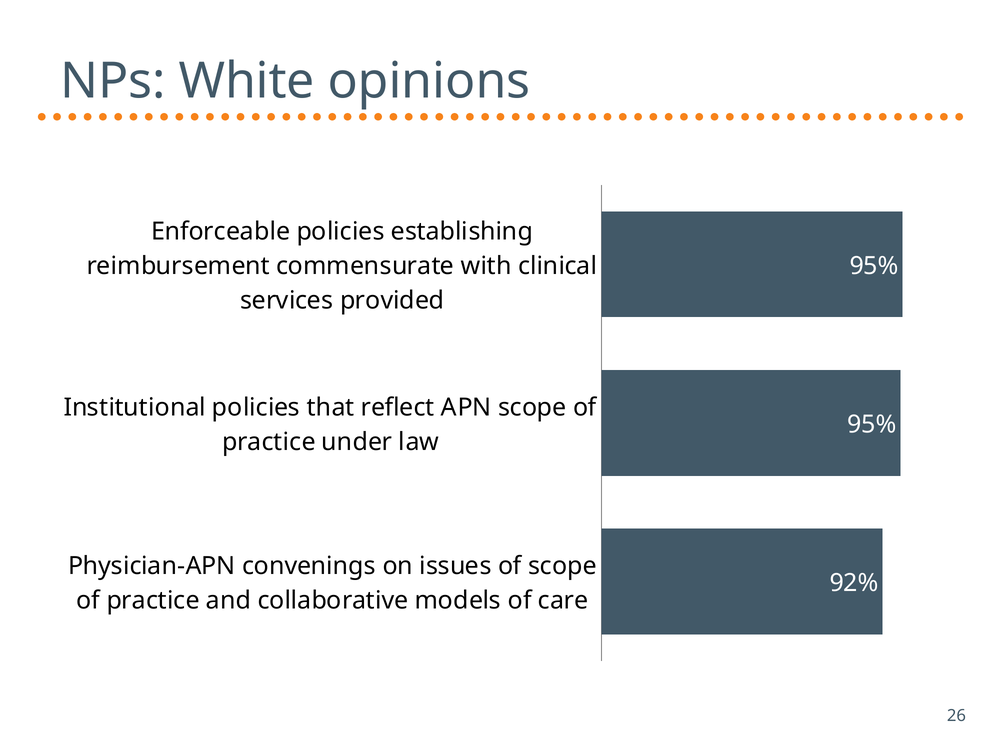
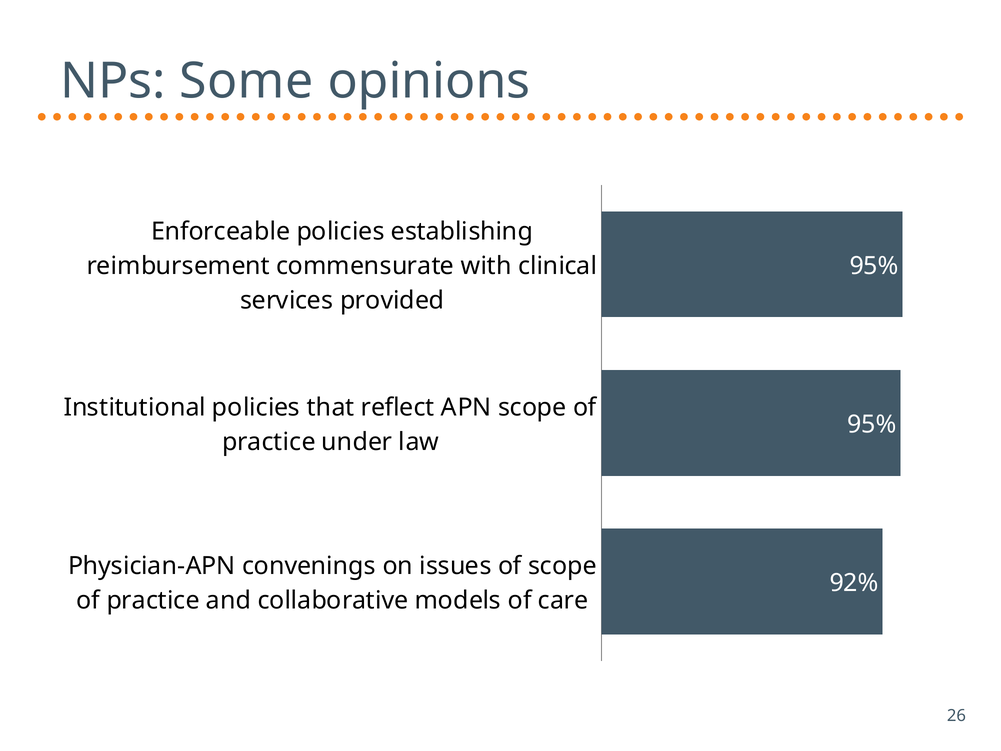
White: White -> Some (246, 81)
